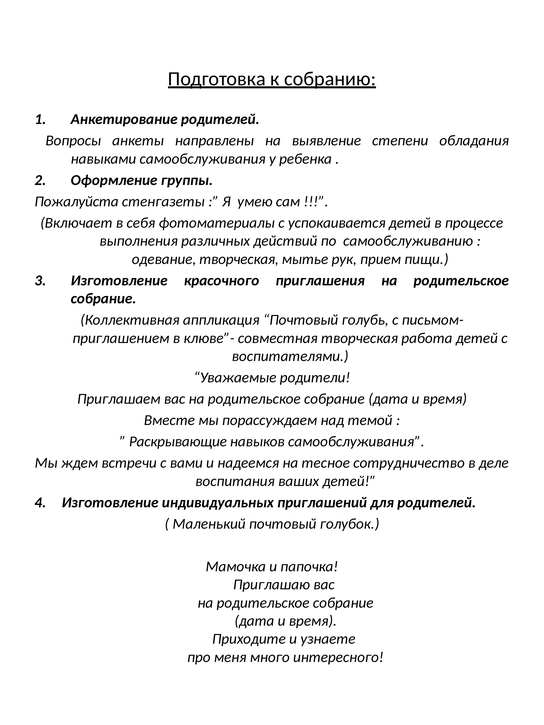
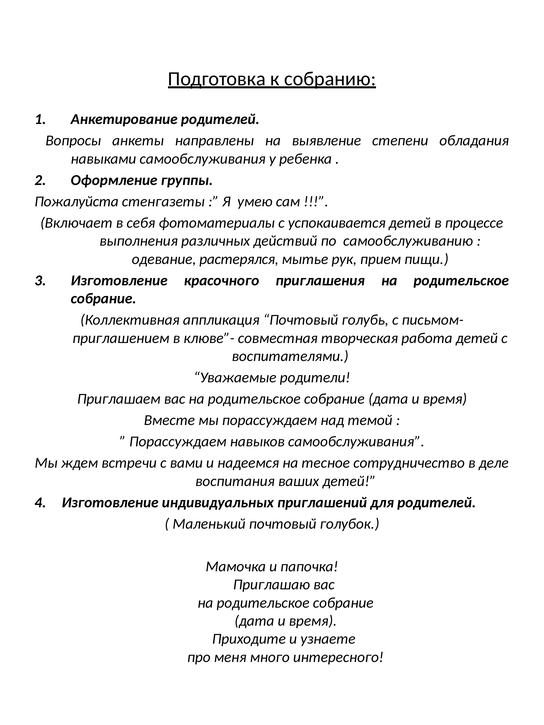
одевание творческая: творческая -> растерялся (239, 259)
Раскрывающие: Раскрывающие -> Порассуждаем (178, 442)
